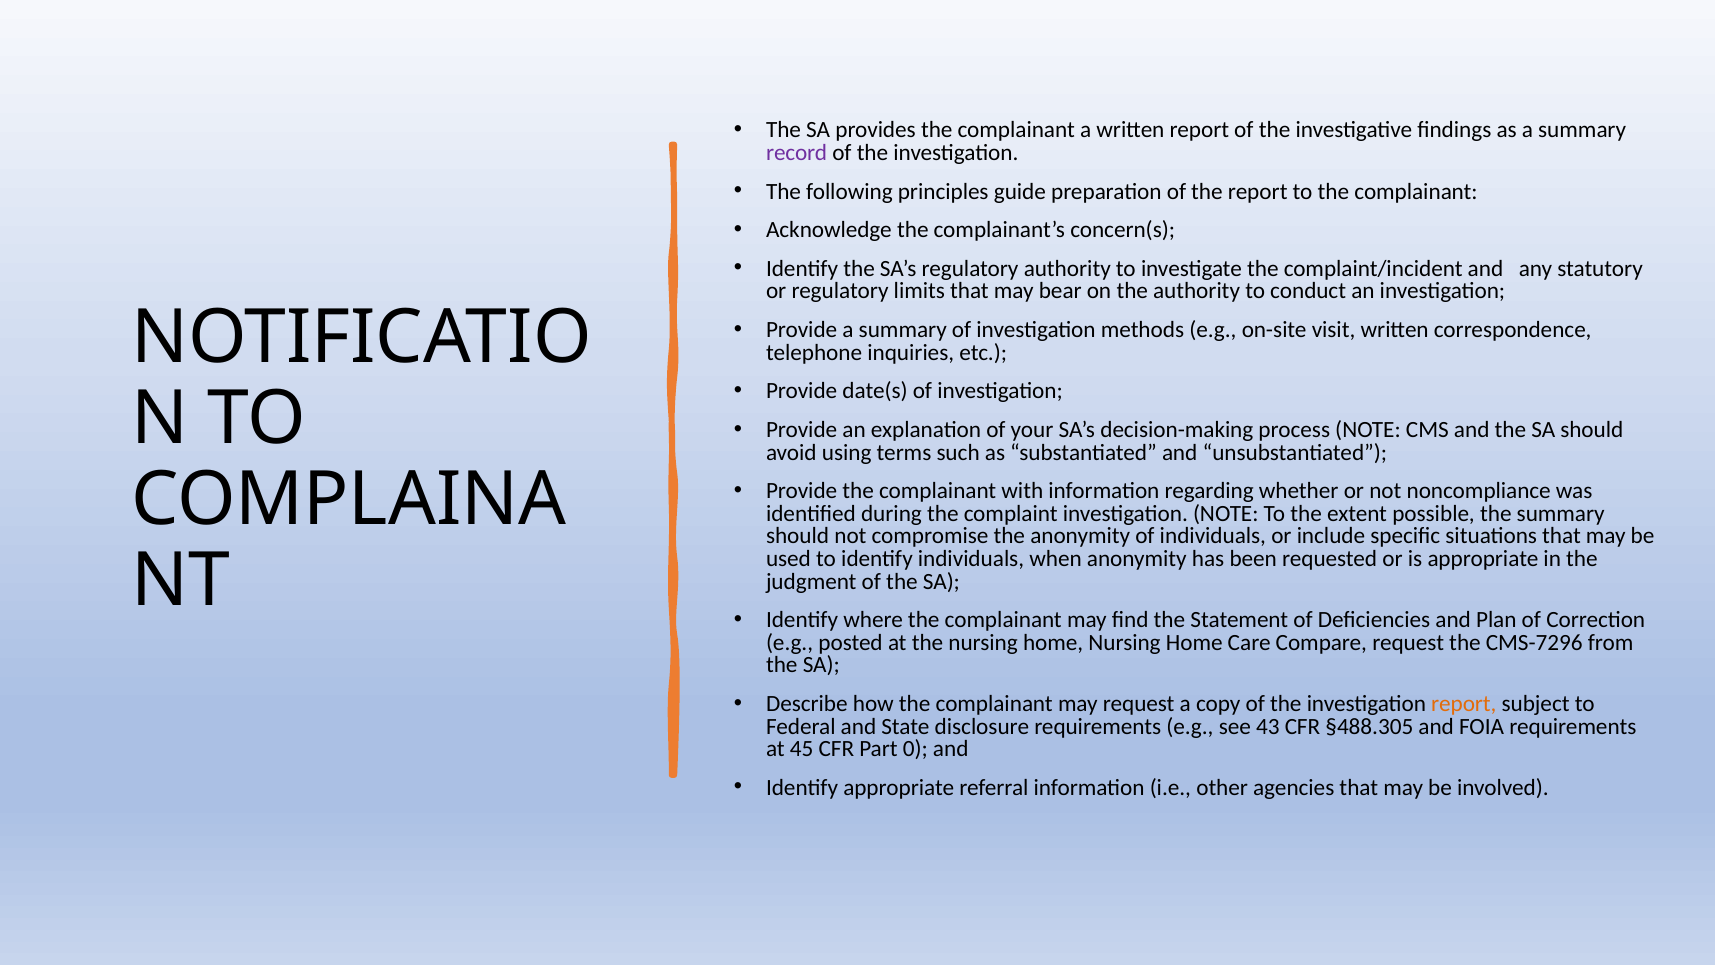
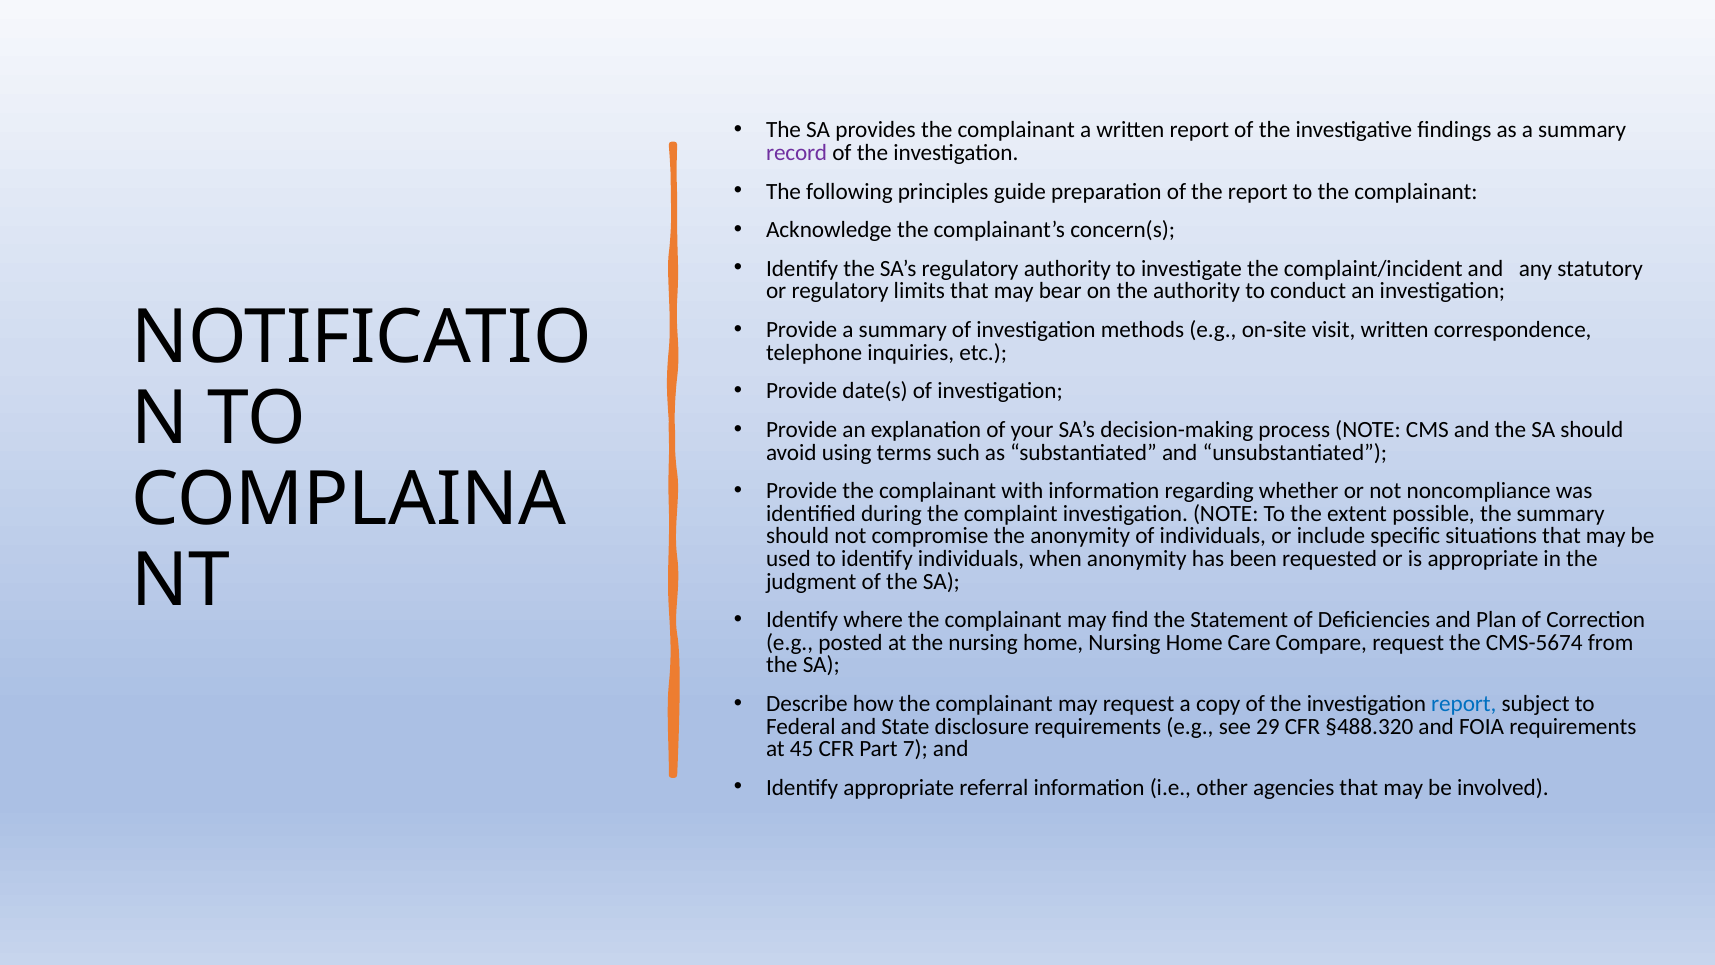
CMS-7296: CMS-7296 -> CMS-5674 (1534, 642)
report colour: orange -> blue (1464, 704)
43: 43 -> 29 (1268, 726)
§488.305: §488.305 -> §488.320 (1369, 726)
0: 0 -> 7 (915, 749)
